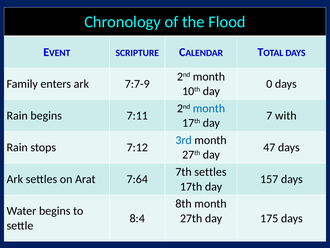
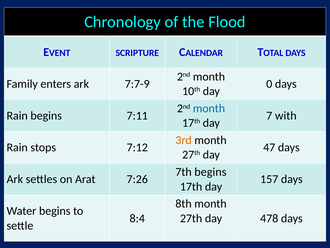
3rd colour: blue -> orange (184, 140)
7th settles: settles -> begins (210, 172)
7:64: 7:64 -> 7:26 (137, 179)
175: 175 -> 478 (269, 218)
